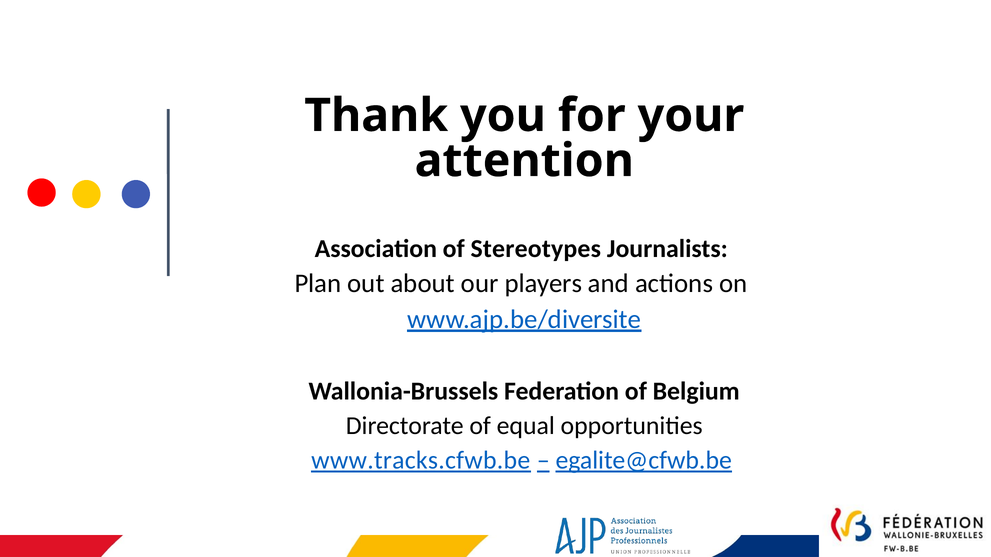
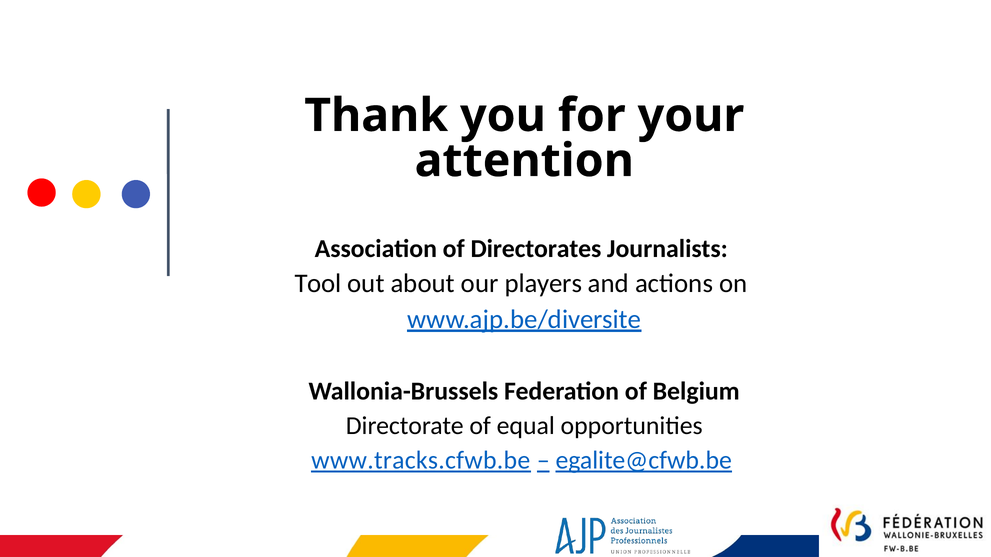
Stereotypes: Stereotypes -> Directorates (536, 249)
Plan: Plan -> Tool (318, 284)
